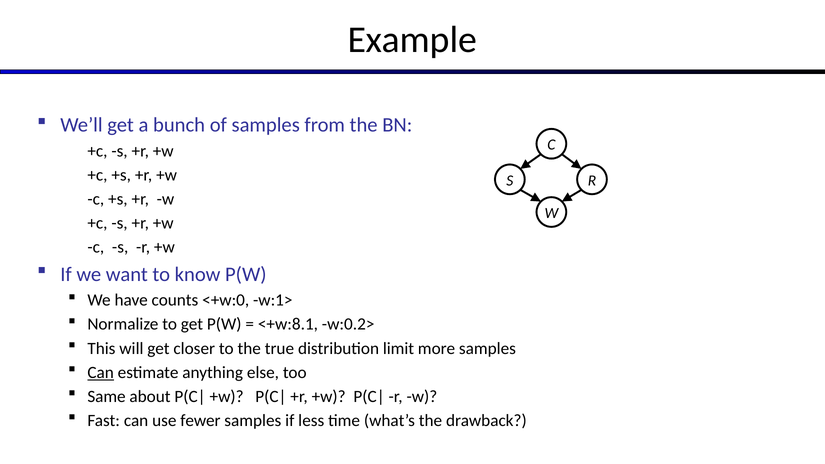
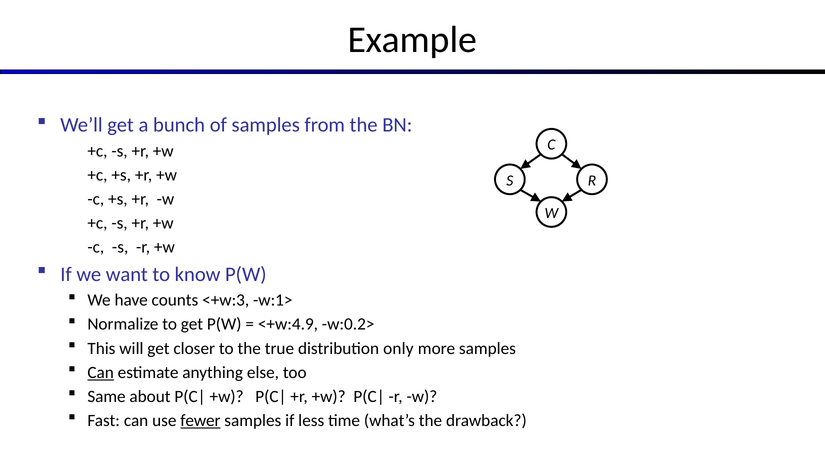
<+w:0: <+w:0 -> <+w:3 (226, 300)
<+w:8.1: <+w:8.1 -> <+w:4.9 (288, 324)
limit: limit -> only (398, 348)
fewer underline: none -> present (200, 421)
